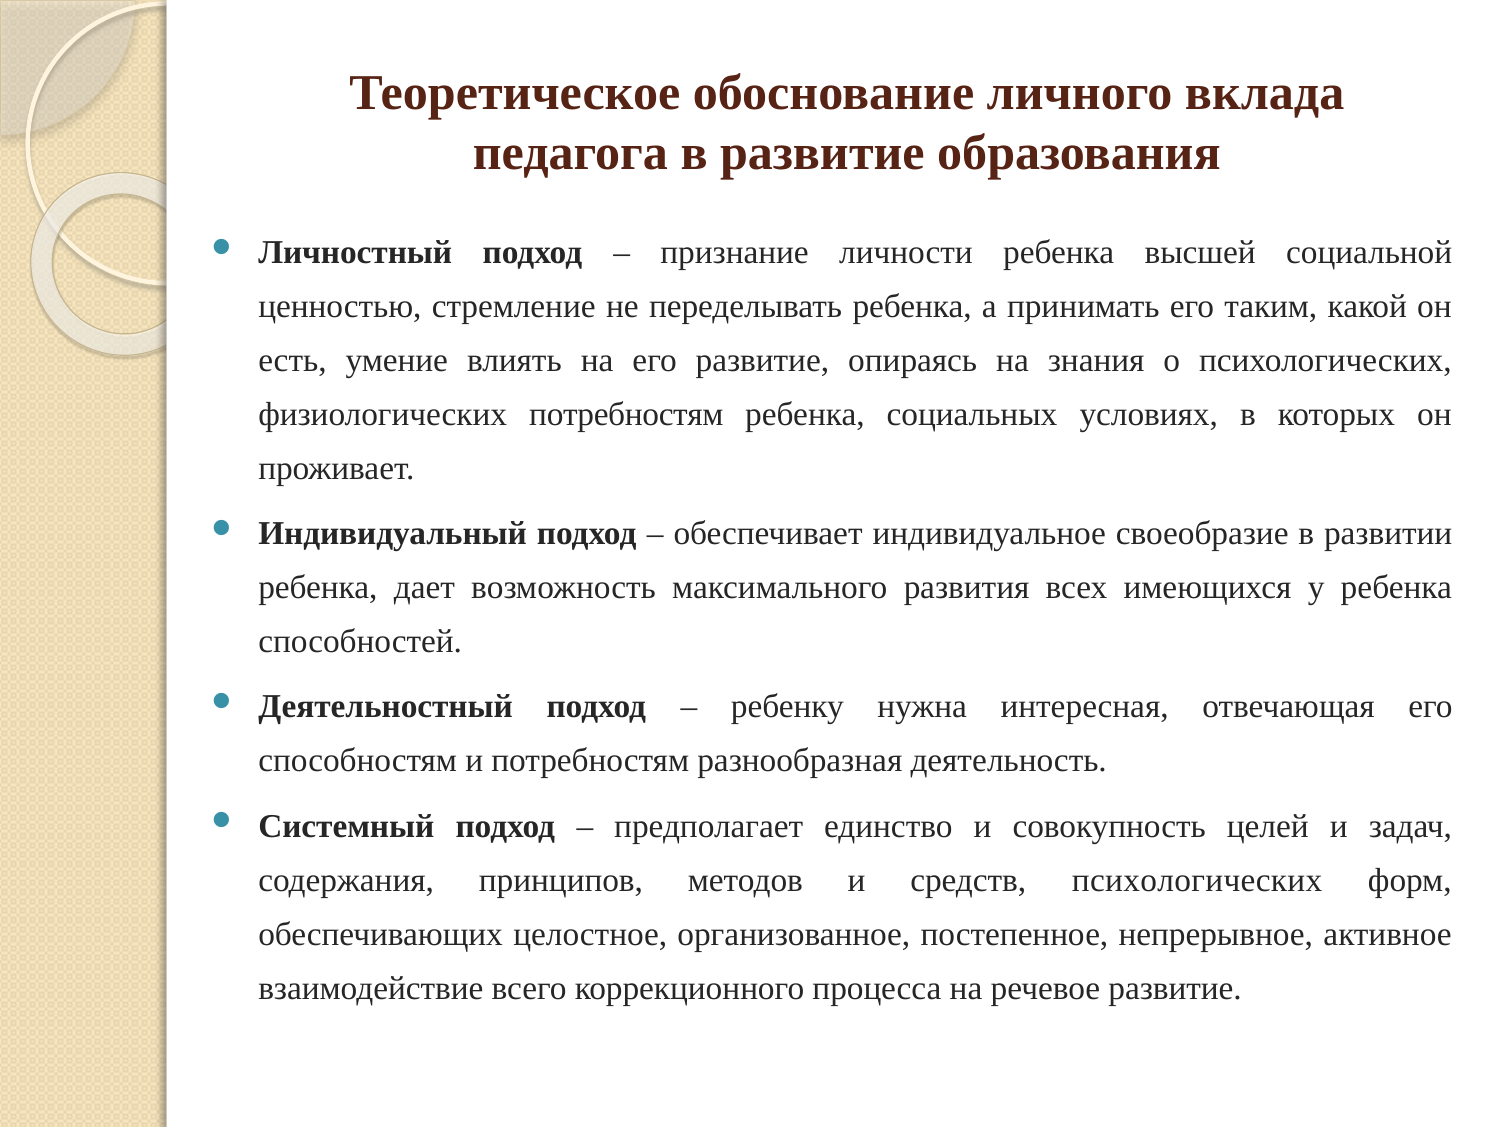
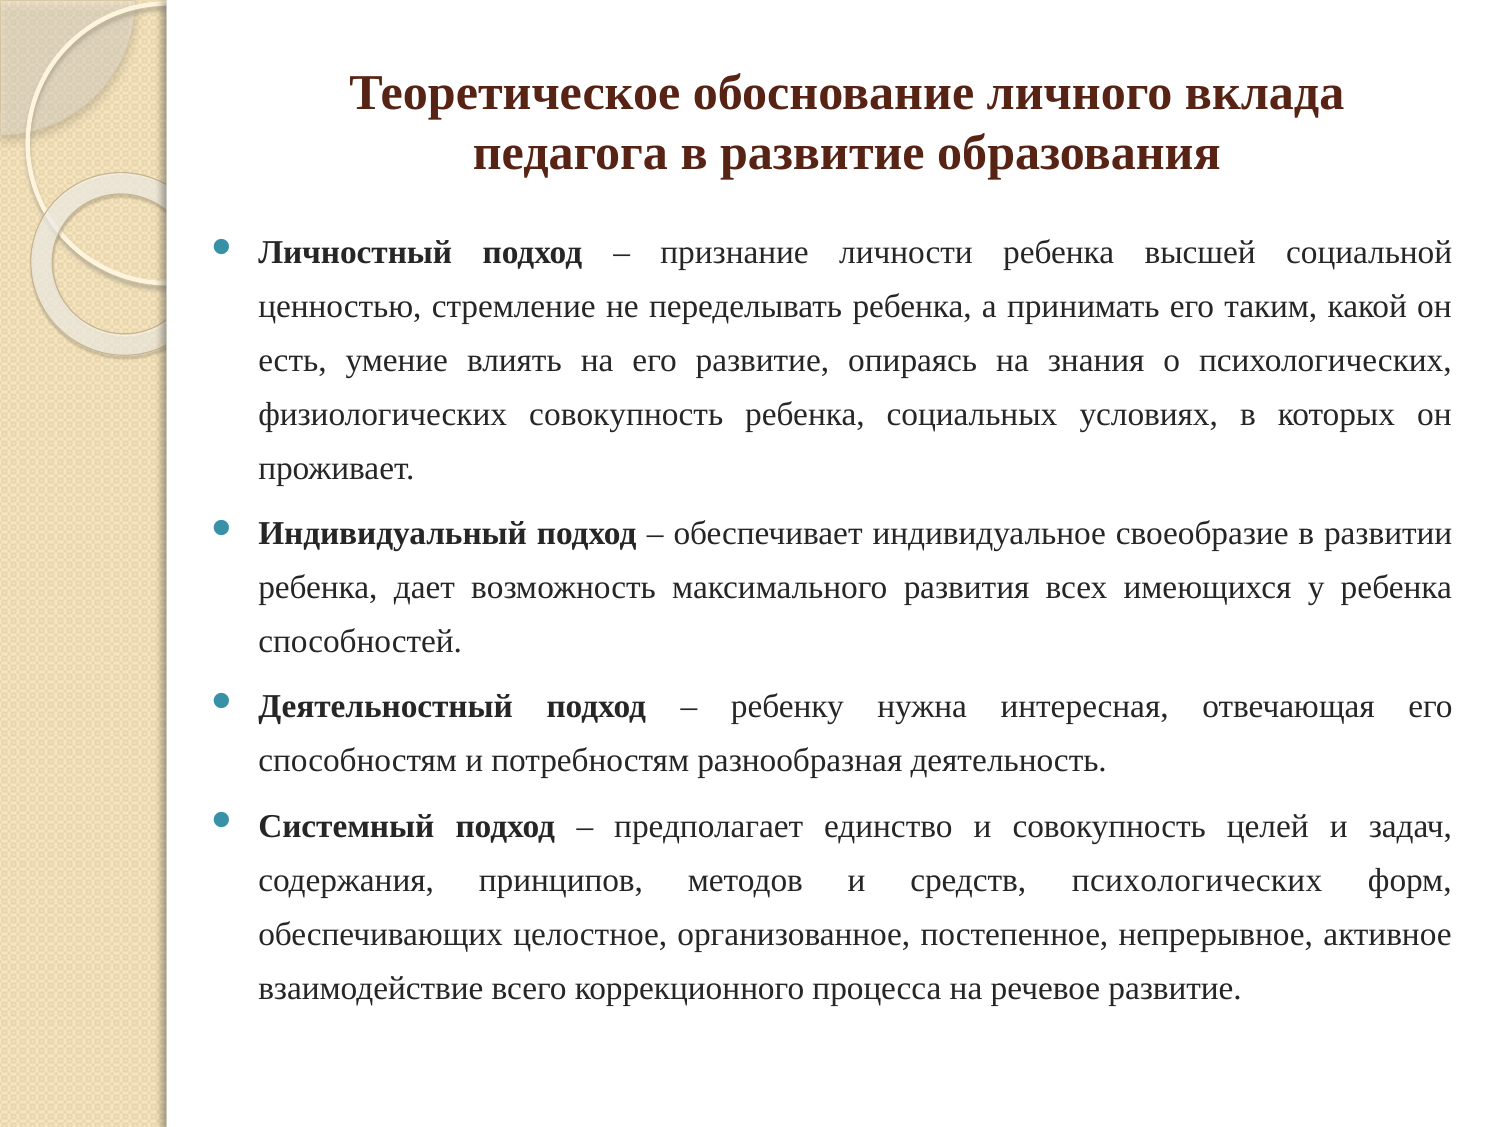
физиологических потребностям: потребностям -> совокупность (626, 414)
